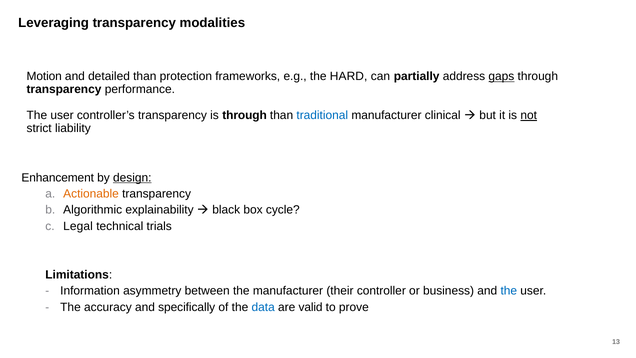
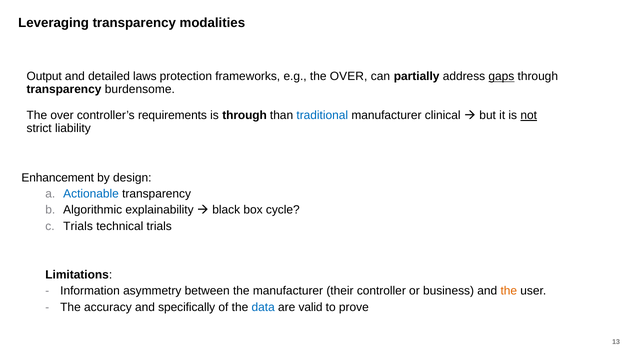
Motion: Motion -> Output (44, 76)
detailed than: than -> laws (145, 76)
e.g the HARD: HARD -> OVER (349, 76)
performance: performance -> burdensome (140, 89)
user: user -> over (62, 115)
controller’s transparency: transparency -> requirements (172, 115)
design underline: present -> none (132, 178)
Actionable colour: orange -> blue (91, 194)
Legal: Legal -> Trials (78, 226)
the colour: blue -> orange (509, 291)
